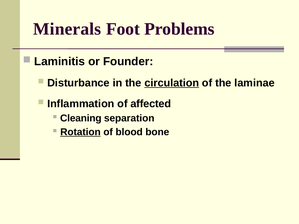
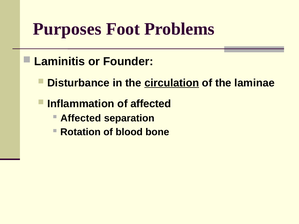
Minerals: Minerals -> Purposes (67, 29)
Cleaning: Cleaning -> Affected (81, 118)
Rotation underline: present -> none (80, 132)
